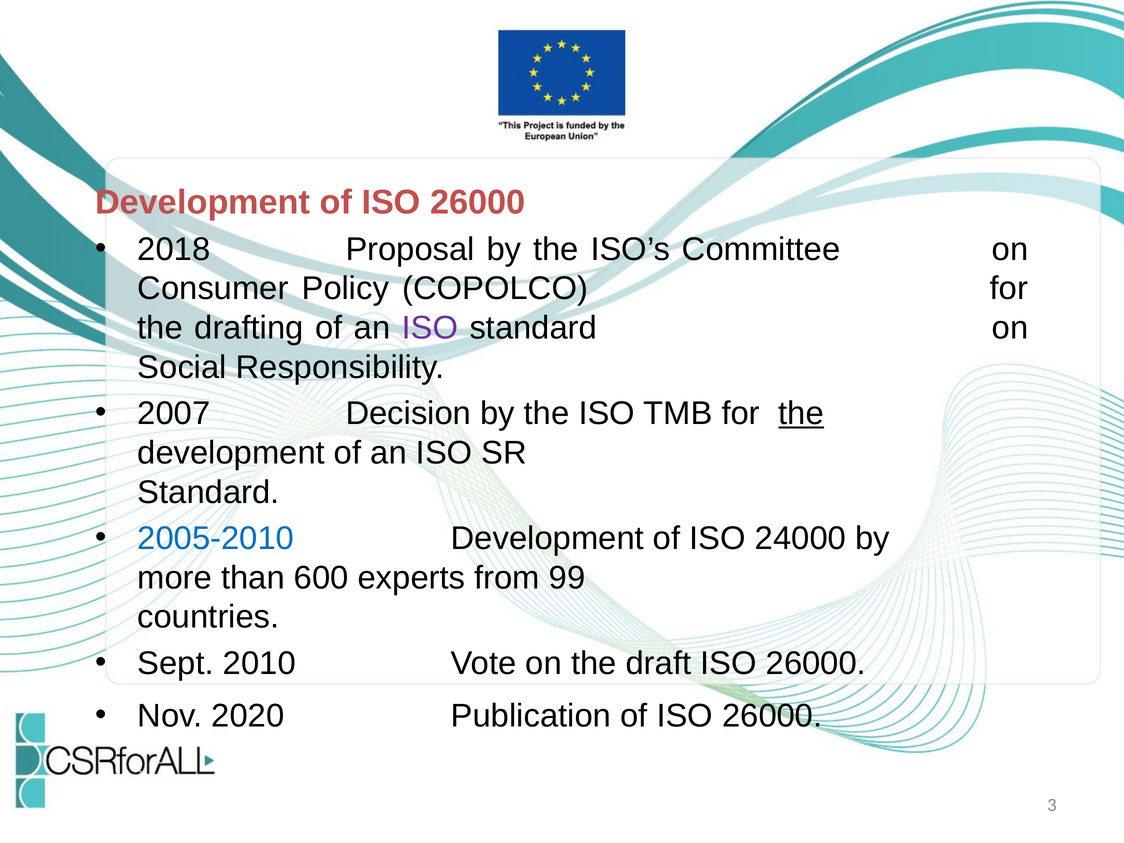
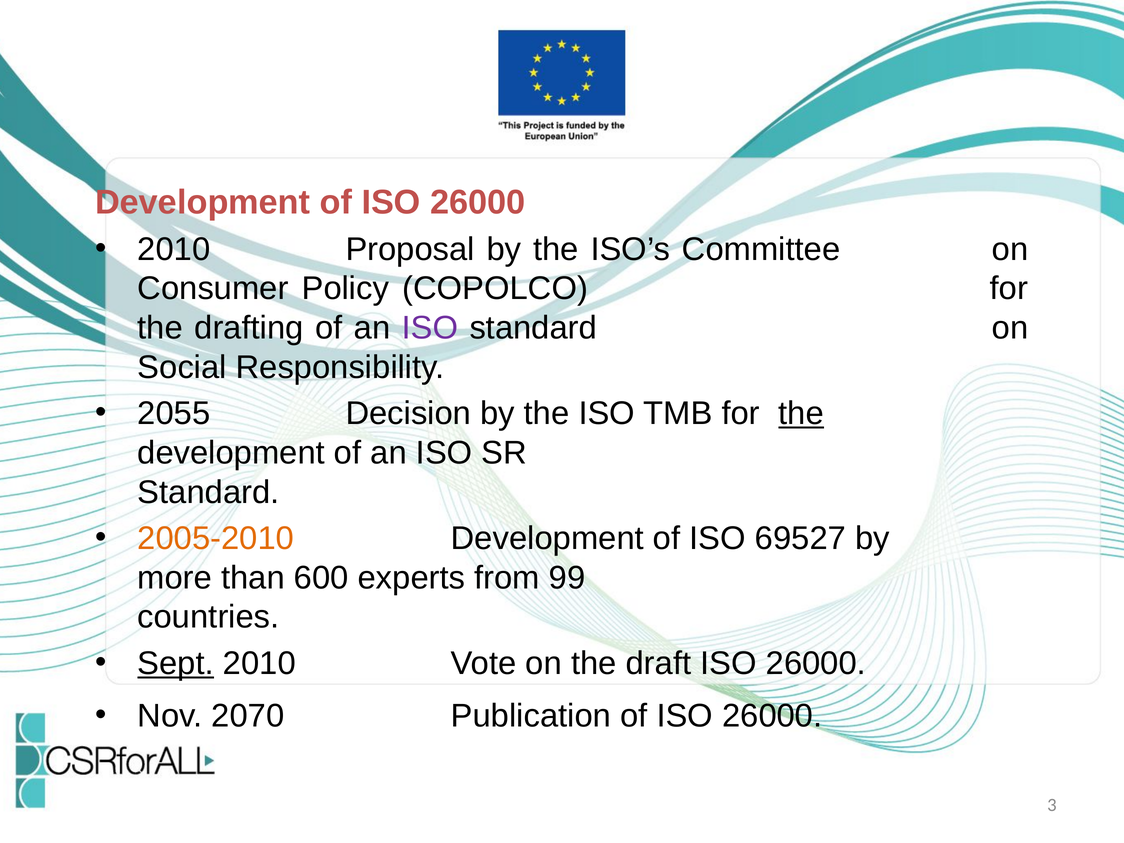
2018: 2018 -> 2010 (174, 249)
2007: 2007 -> 2055 (174, 414)
2005-2010 colour: blue -> orange (216, 538)
24000: 24000 -> 69527 (800, 538)
Sept underline: none -> present (176, 663)
2020: 2020 -> 2070 (248, 716)
